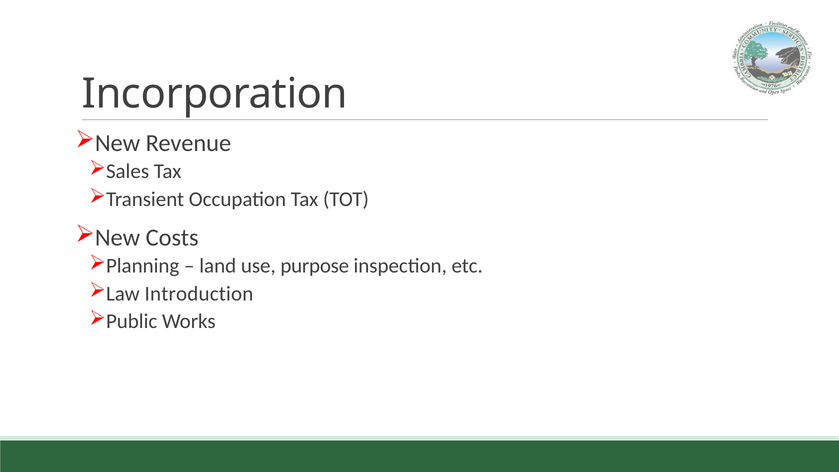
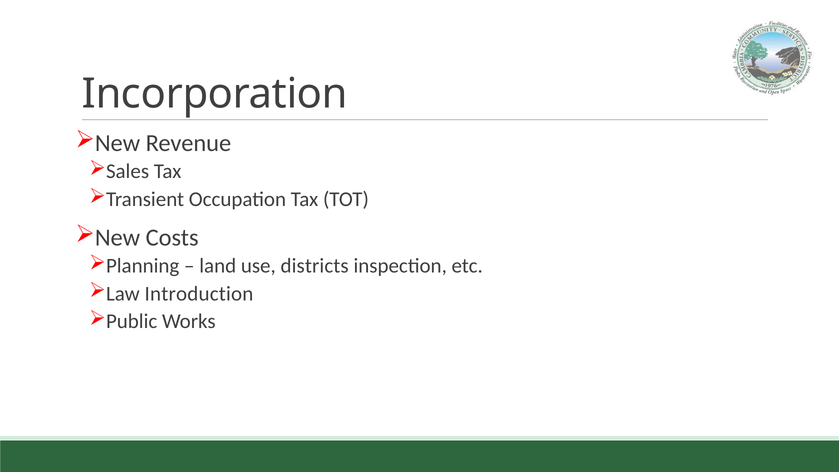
purpose: purpose -> districts (315, 266)
